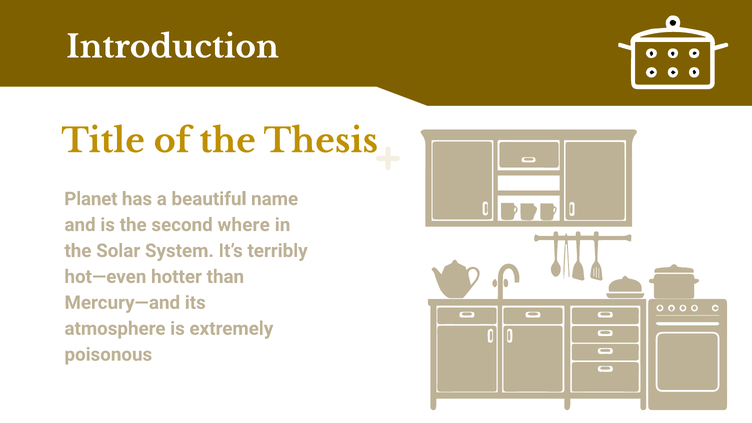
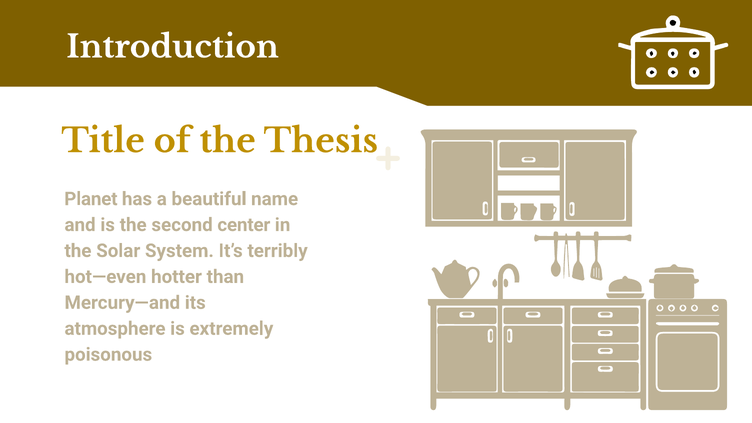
where: where -> center (244, 225)
